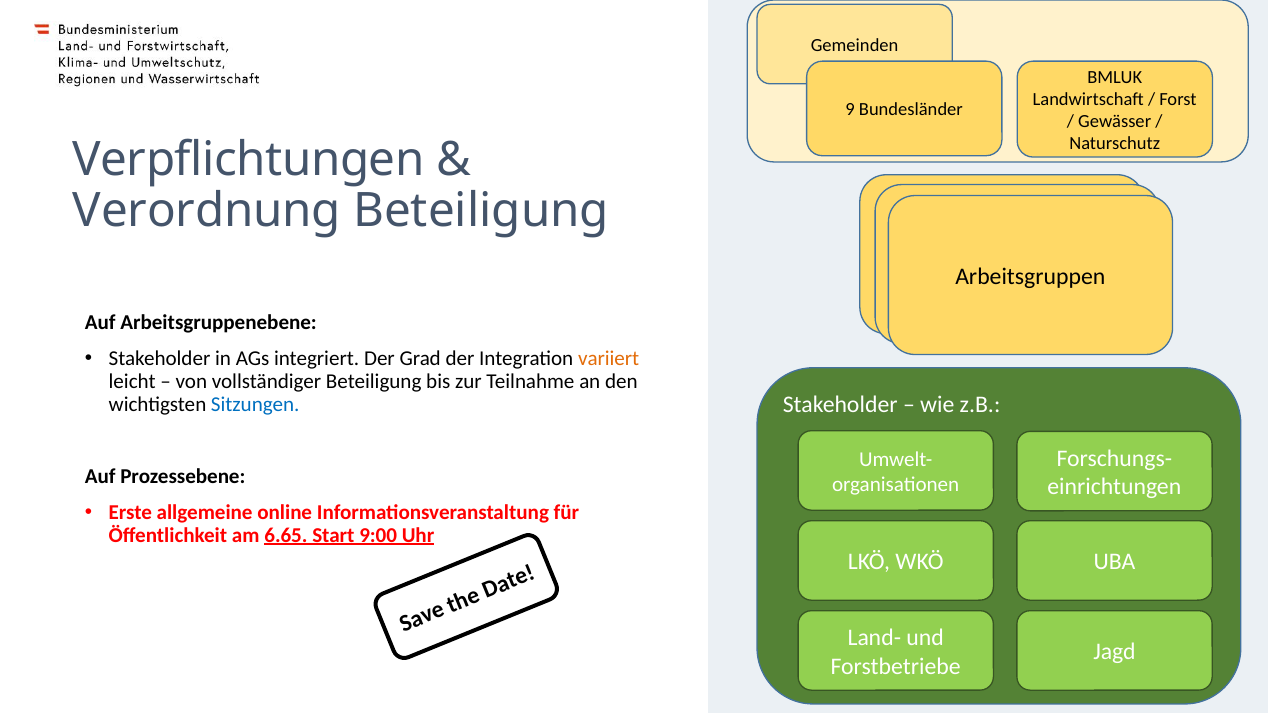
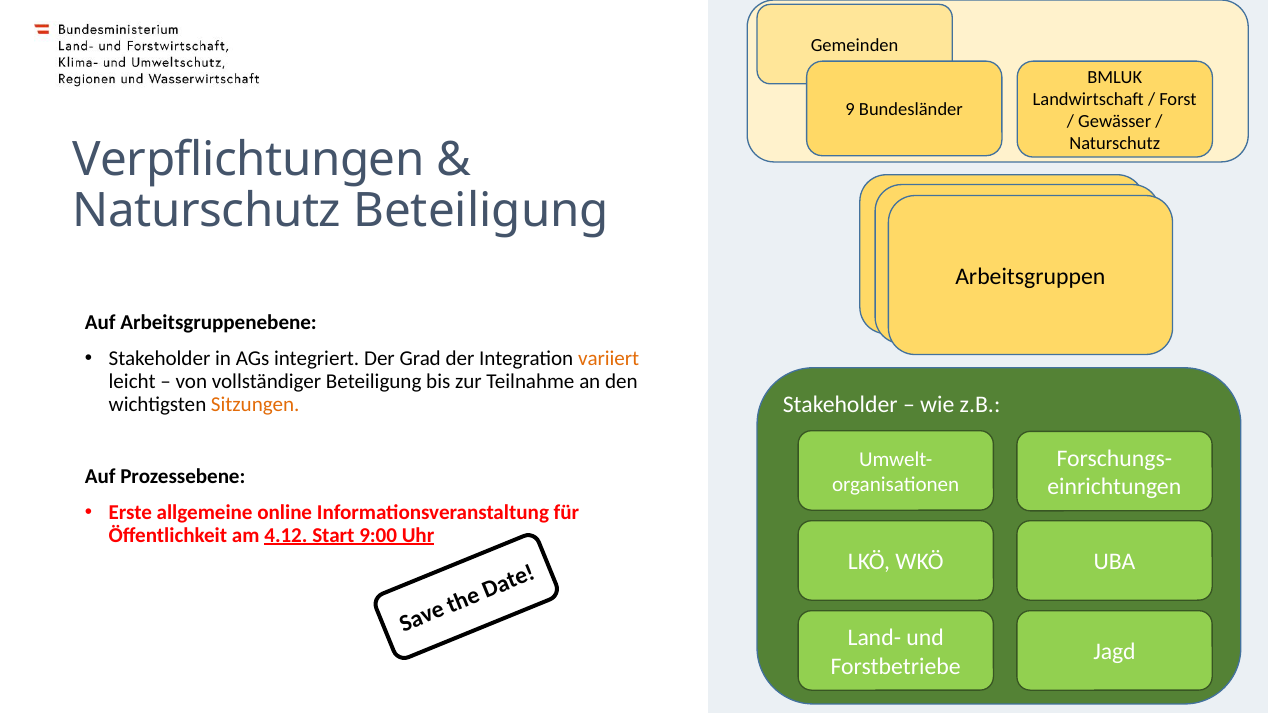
Verordnung: Verordnung -> Naturschutz (207, 211)
Sitzungen colour: blue -> orange (255, 404)
6.65: 6.65 -> 4.12 (286, 535)
